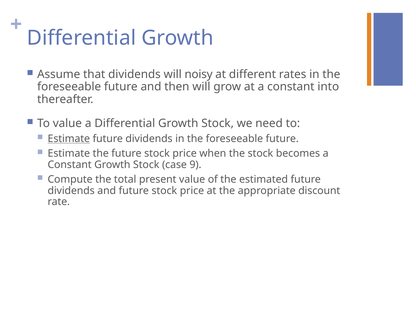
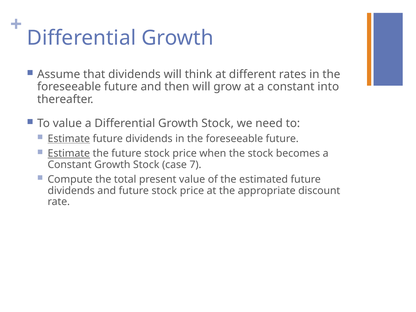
noisy: noisy -> think (199, 74)
Estimate underline: none -> present (69, 153)
9: 9 -> 7 (195, 165)
